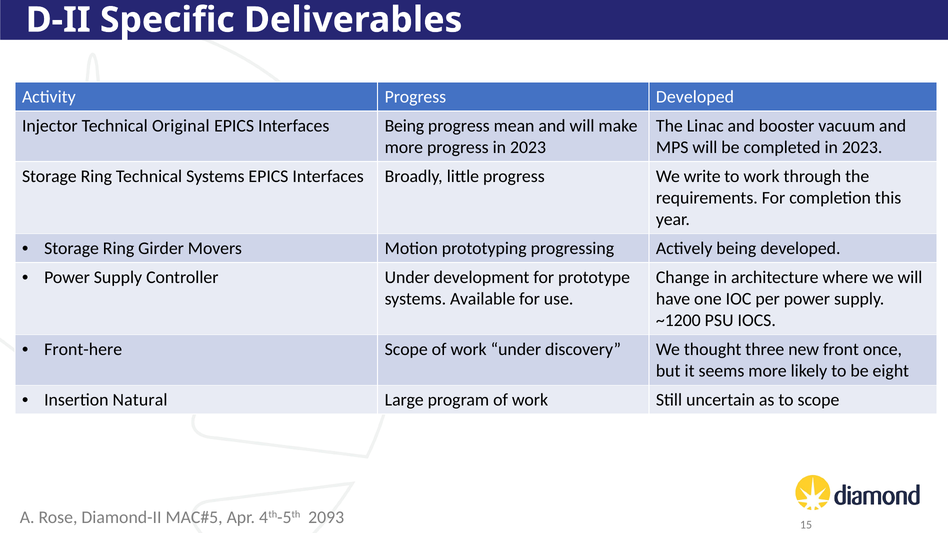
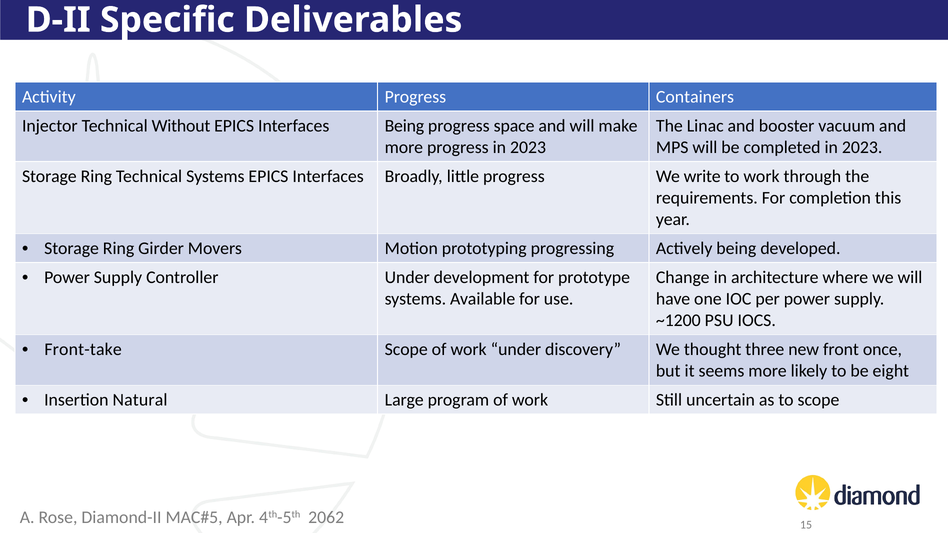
Progress Developed: Developed -> Containers (695, 97)
Original: Original -> Without (181, 126)
mean: mean -> space (514, 126)
Front-here: Front-here -> Front-take (83, 350)
2093: 2093 -> 2062 (326, 518)
